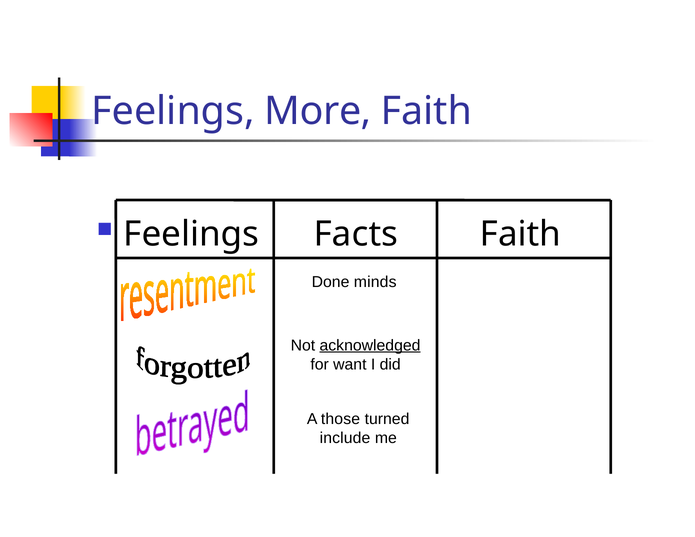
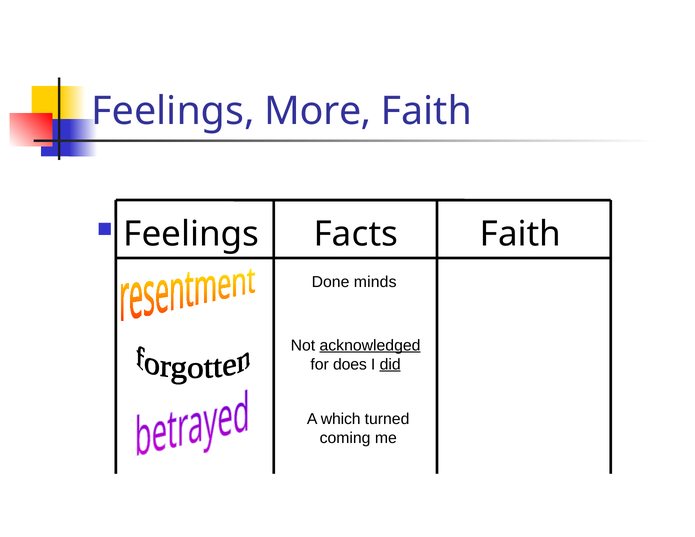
want: want -> does (350, 364)
did underline: none -> present (390, 364)
those: those -> which (341, 419)
include: include -> coming (345, 438)
